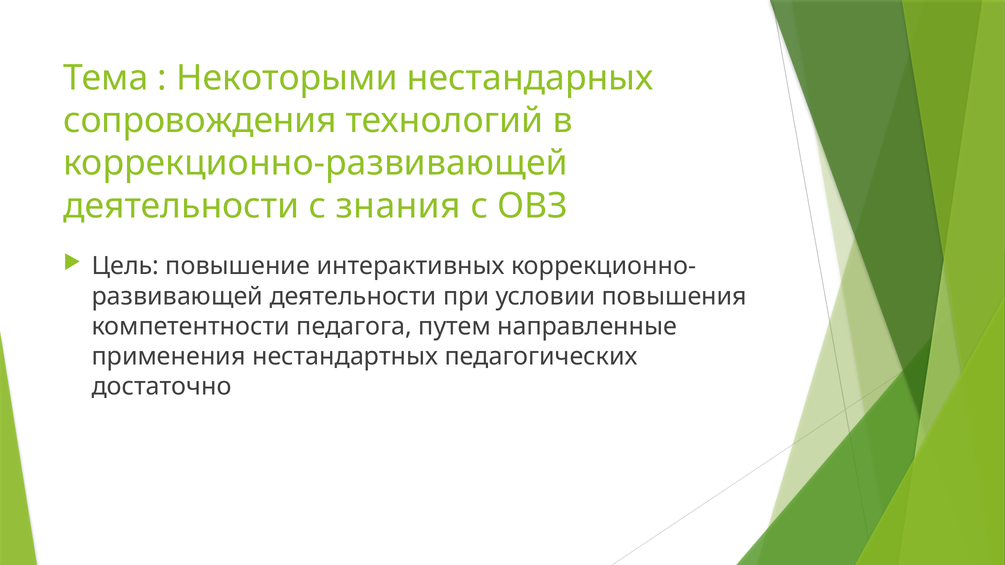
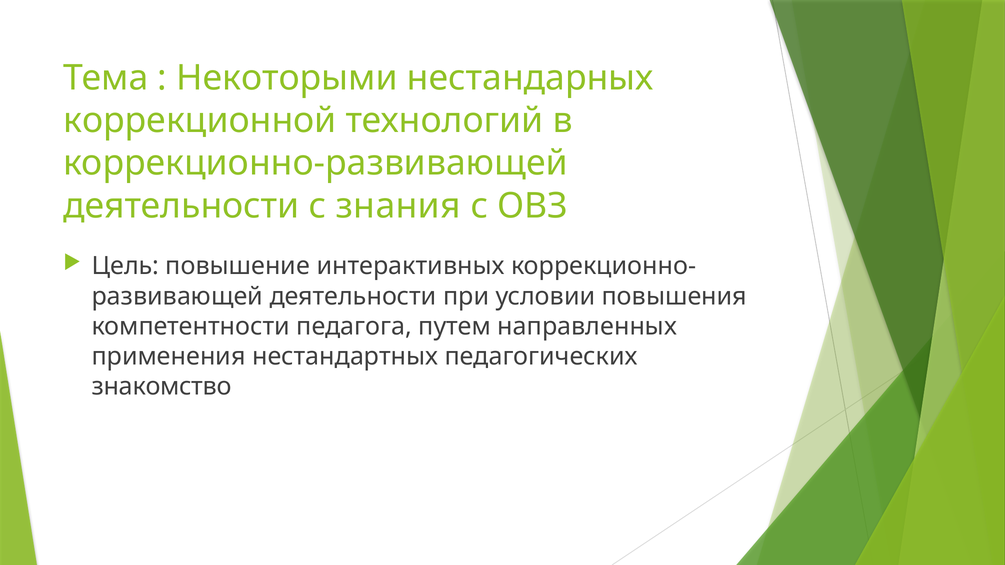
сопровождения: сопровождения -> коррекционной (200, 121)
направленные: направленные -> направленных (587, 327)
достаточно: достаточно -> знакомство (162, 387)
